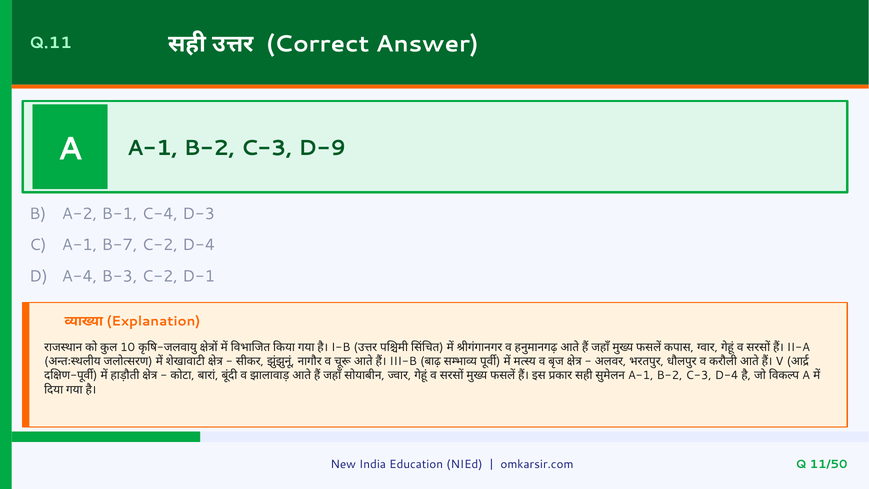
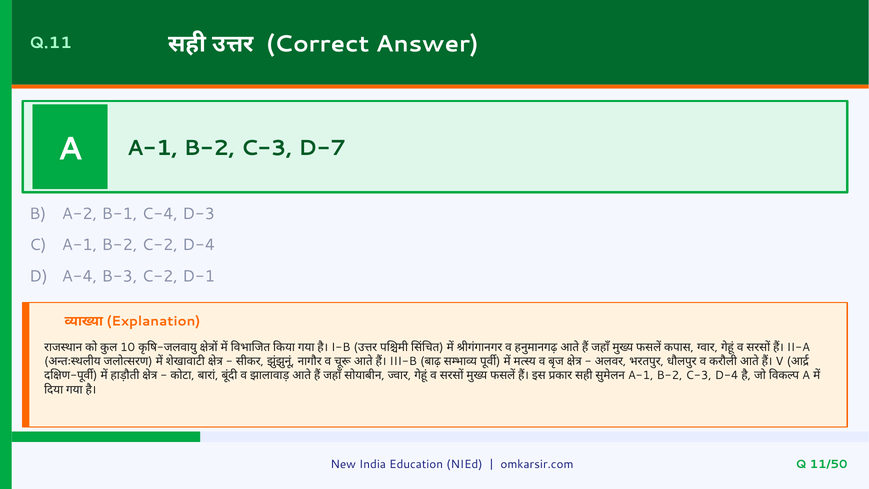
D-9: D-9 -> D-7 (322, 148)
C A-1 B-7: B-7 -> B-2 (120, 245)
